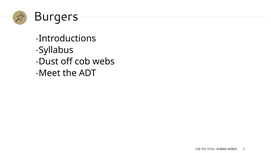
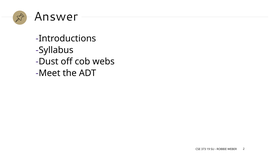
Burgers: Burgers -> Answer (56, 17)
